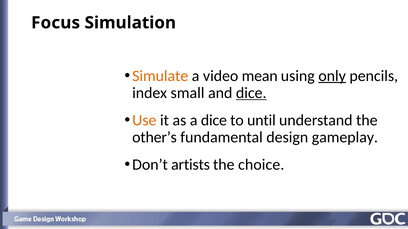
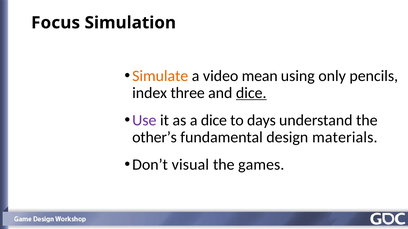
only underline: present -> none (332, 76)
small: small -> three (188, 93)
Use colour: orange -> purple (144, 120)
until: until -> days (261, 120)
gameplay: gameplay -> materials (345, 138)
artists: artists -> visual (190, 165)
choice: choice -> games (261, 165)
